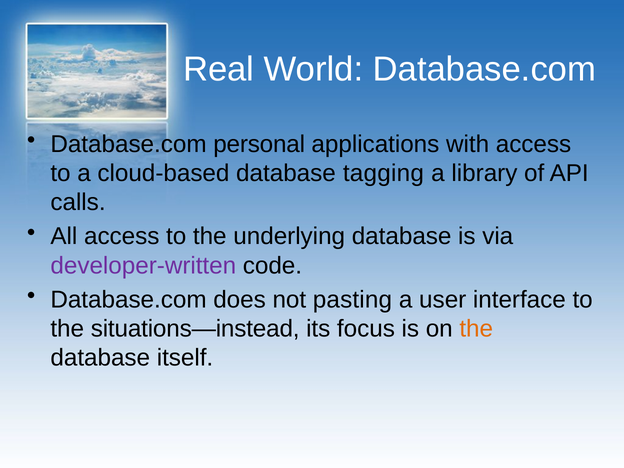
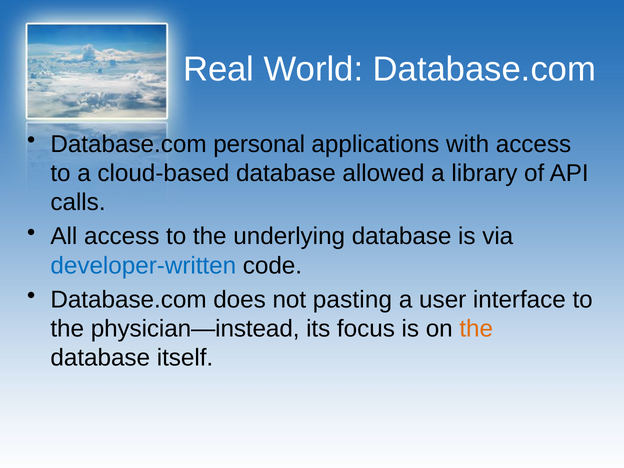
tagging: tagging -> allowed (384, 173)
developer-written colour: purple -> blue (143, 266)
situations—instead: situations—instead -> physician—instead (195, 329)
